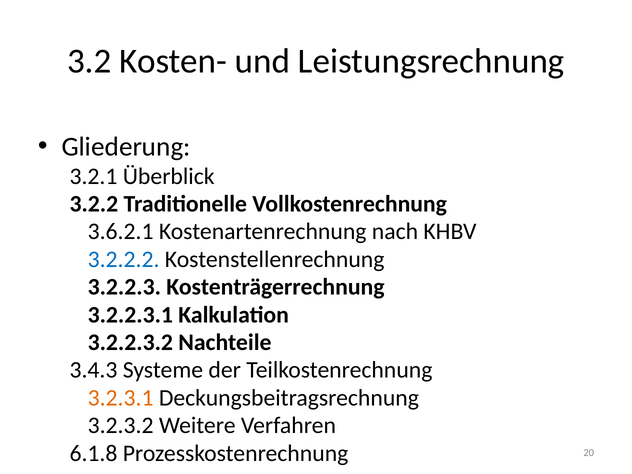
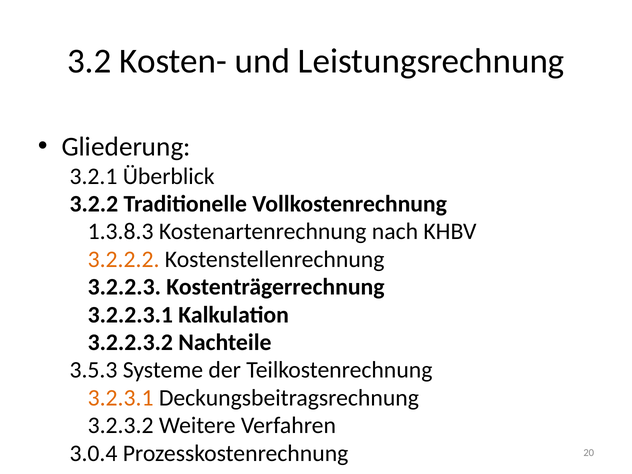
3.6.2.1: 3.6.2.1 -> 1.3.8.3 (121, 232)
3.2.2.2 colour: blue -> orange (124, 259)
3.4.3: 3.4.3 -> 3.5.3 (93, 370)
6.1.8: 6.1.8 -> 3.0.4 (93, 453)
